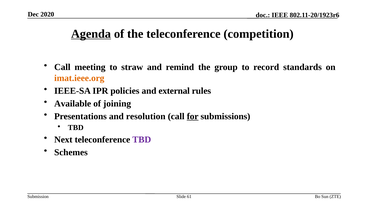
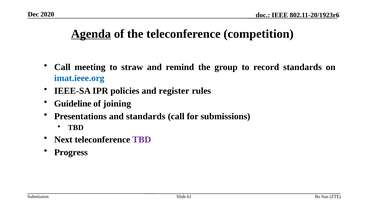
imat.ieee.org colour: orange -> blue (79, 78)
external: external -> register (174, 91)
Available: Available -> Guideline (73, 104)
and resolution: resolution -> standards (146, 116)
for underline: present -> none (193, 116)
Schemes: Schemes -> Progress (71, 153)
